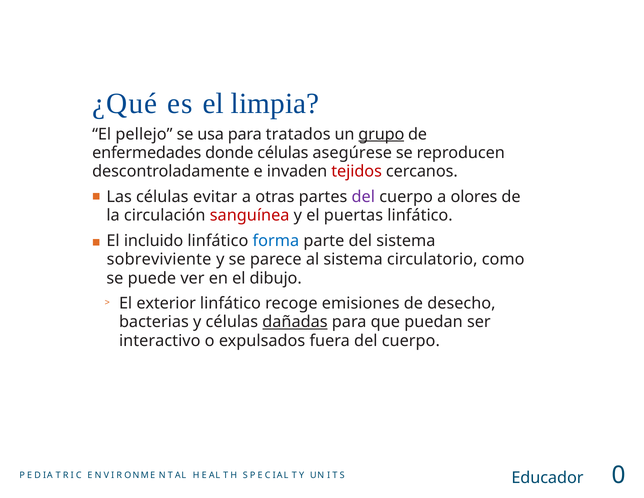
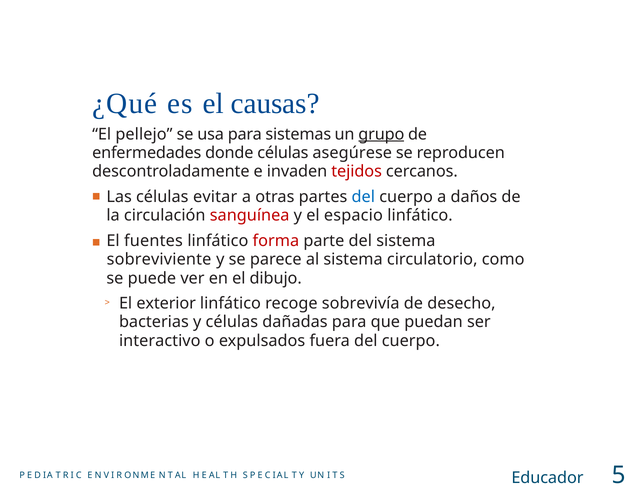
limpia: limpia -> causas (275, 103)
tratados: tratados -> sistemas (298, 134)
del colour: purple -> blue (363, 197)
olores: olores -> daños (474, 197)
puertas: puertas -> espacio (353, 215)
incluido: incluido -> fuentes (153, 241)
forma colour: blue -> red (276, 241)
emisiones: emisiones -> sobrevivía (361, 303)
dañadas underline: present -> none (295, 322)
0: 0 -> 5 (619, 475)
